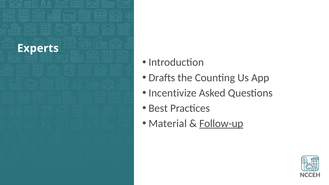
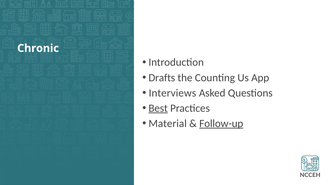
Experts: Experts -> Chronic (38, 48)
Incentivize: Incentivize -> Interviews (172, 93)
Best underline: none -> present (158, 108)
